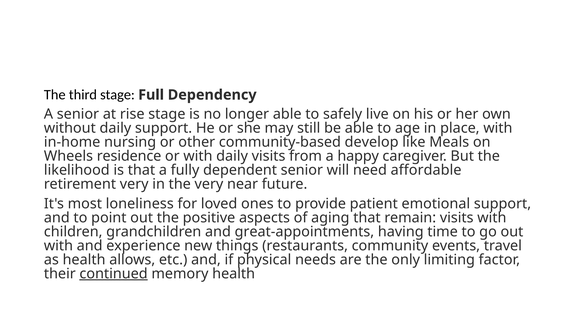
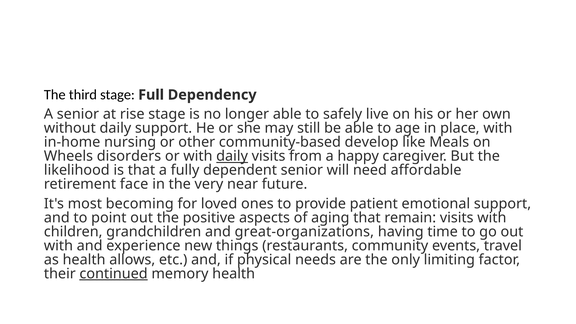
residence: residence -> disorders (129, 156)
daily underline: none -> present (232, 156)
retirement very: very -> face (134, 184)
loneliness: loneliness -> becoming (140, 204)
great-appointments: great-appointments -> great-organizations (304, 232)
